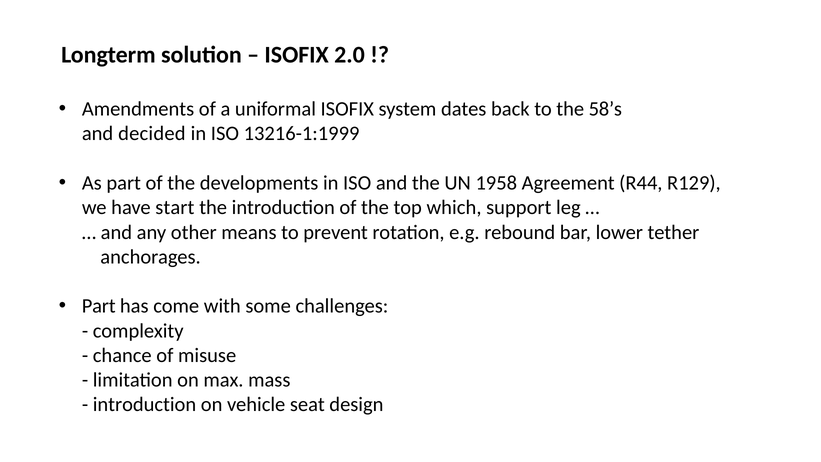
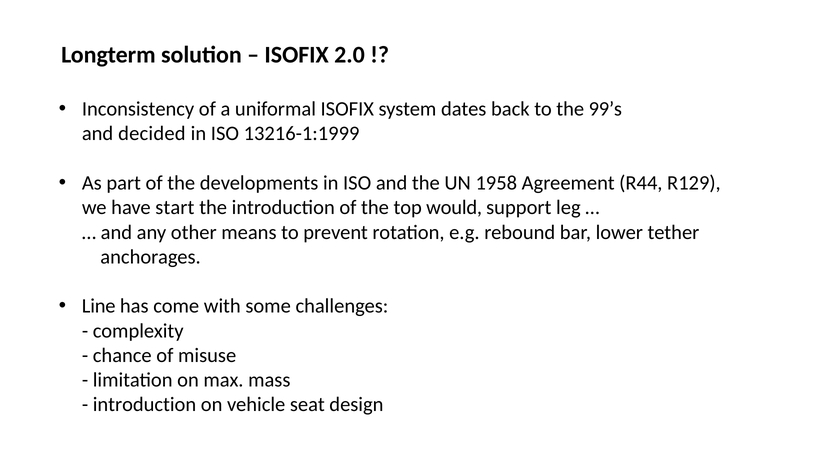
Amendments: Amendments -> Inconsistency (138, 109)
58’s: 58’s -> 99’s (605, 109)
which: which -> would (454, 207)
Part: Part -> Line (99, 306)
